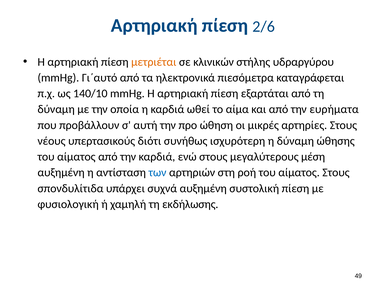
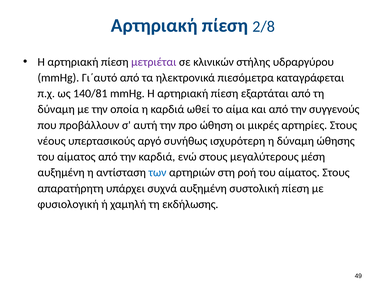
2/6: 2/6 -> 2/8 (264, 26)
μετριέται colour: orange -> purple (154, 62)
140/10: 140/10 -> 140/81 (90, 93)
ευρήματα: ευρήματα -> συγγενούς (334, 109)
διότι: διότι -> αργό (150, 141)
σπονδυλίτιδα: σπονδυλίτιδα -> απαρατήρητη (71, 188)
